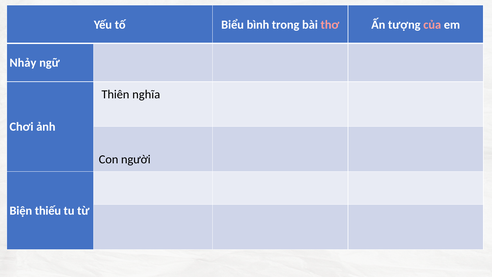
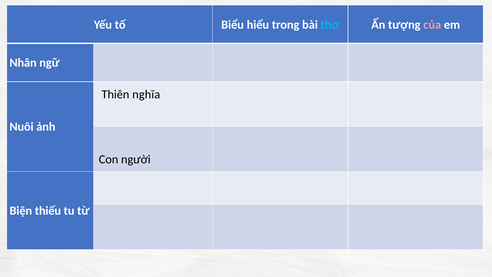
bình: bình -> hiểu (258, 25)
thơ colour: pink -> light blue (330, 25)
Nhảy: Nhảy -> Nhân (23, 63)
Chơi: Chơi -> Nuôi (22, 127)
